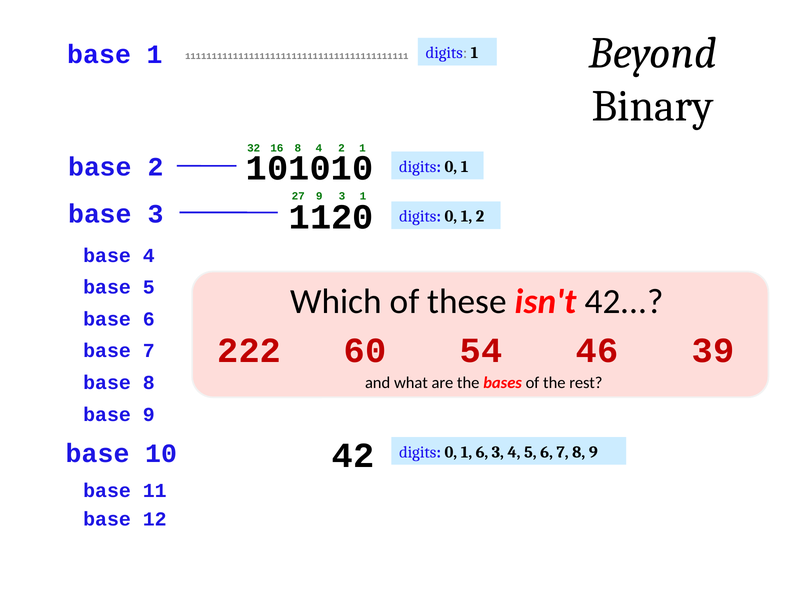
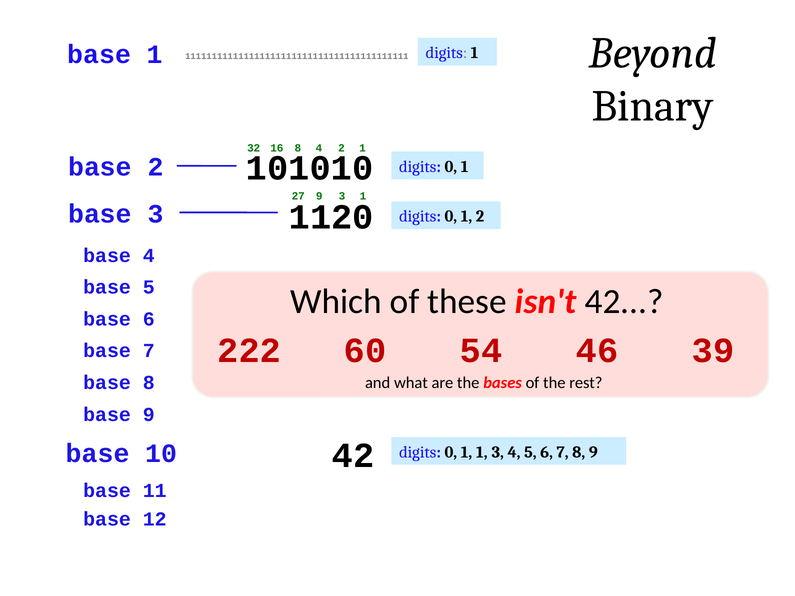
1 6: 6 -> 1 (482, 452)
